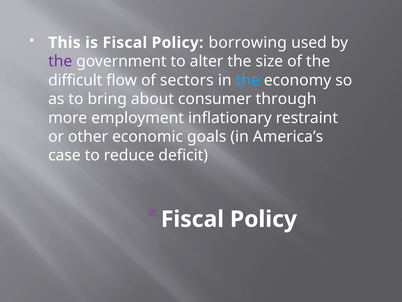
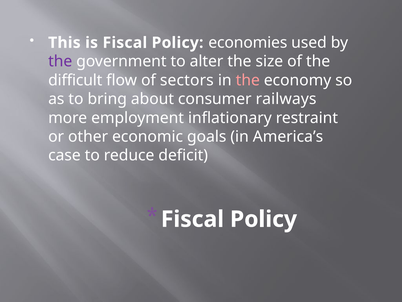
borrowing: borrowing -> economies (248, 43)
the colour: light blue -> pink (248, 80)
through: through -> railways (286, 99)
